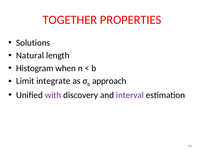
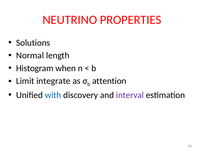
TOGETHER: TOGETHER -> NEUTRINO (70, 20)
Natural: Natural -> Normal (30, 55)
approach: approach -> attention (109, 81)
with colour: purple -> blue (53, 95)
